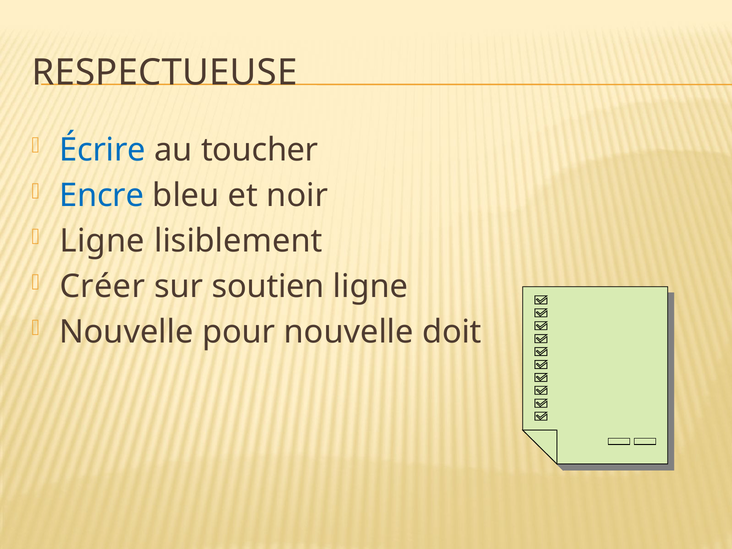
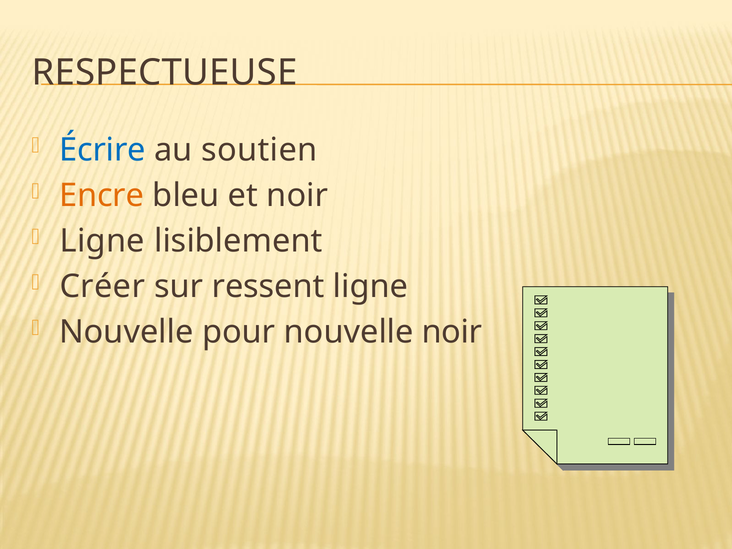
toucher: toucher -> soutien (259, 150)
Encre colour: blue -> orange (102, 195)
soutien: soutien -> ressent (268, 287)
nouvelle doit: doit -> noir (452, 332)
